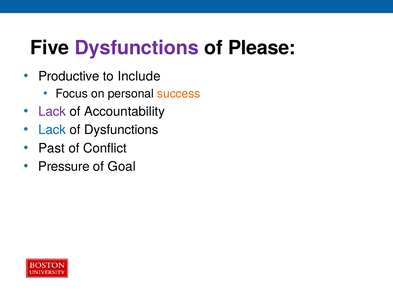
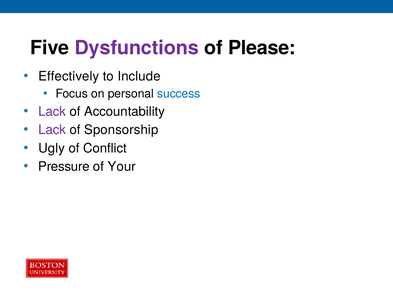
Productive: Productive -> Effectively (69, 76)
success colour: orange -> blue (179, 94)
Lack colour: blue -> purple (52, 130)
of Dysfunctions: Dysfunctions -> Sponsorship (121, 130)
Past: Past -> Ugly (52, 148)
Goal: Goal -> Your (122, 166)
